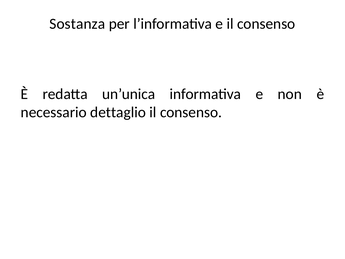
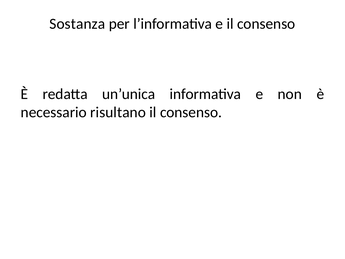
dettaglio: dettaglio -> risultano (118, 112)
